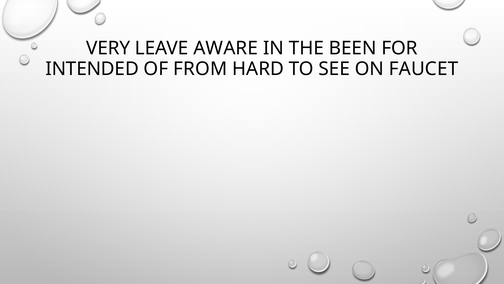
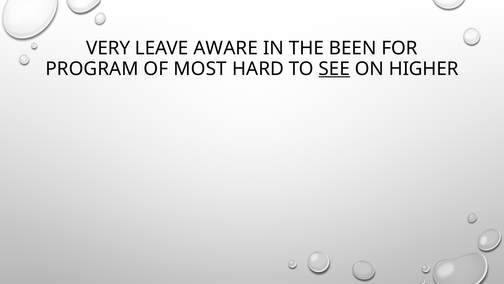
INTENDED: INTENDED -> PROGRAM (92, 69)
FROM: FROM -> MOST (200, 69)
SEE underline: none -> present (334, 69)
FAUCET: FAUCET -> HIGHER (424, 69)
